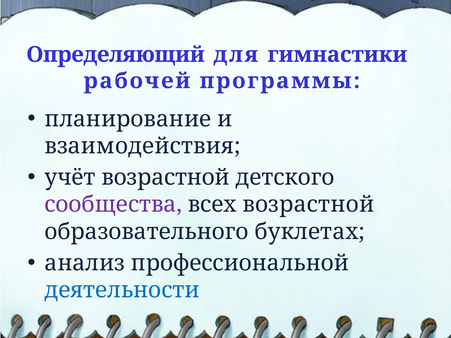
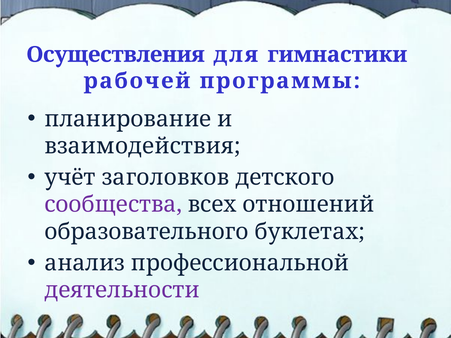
Определяющий: Определяющий -> Осуществления (116, 55)
учёт возрастной: возрастной -> заголовков (165, 178)
всех возрастной: возрастной -> отношений (308, 205)
деятельности colour: blue -> purple (122, 290)
